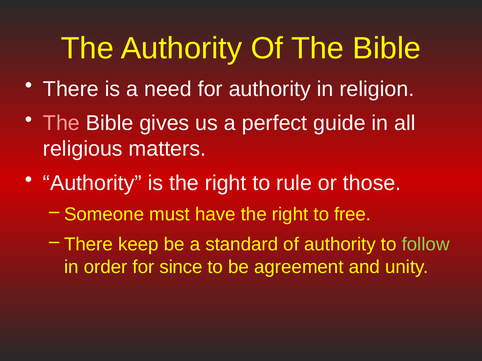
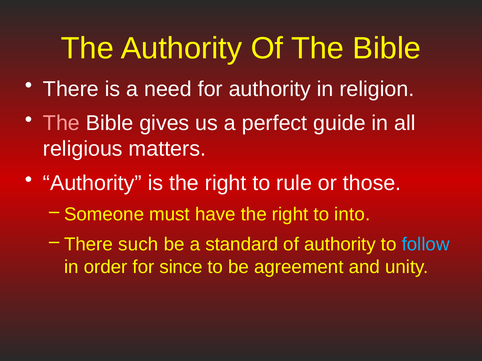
free: free -> into (352, 215)
keep: keep -> such (138, 245)
follow colour: light green -> light blue (426, 245)
